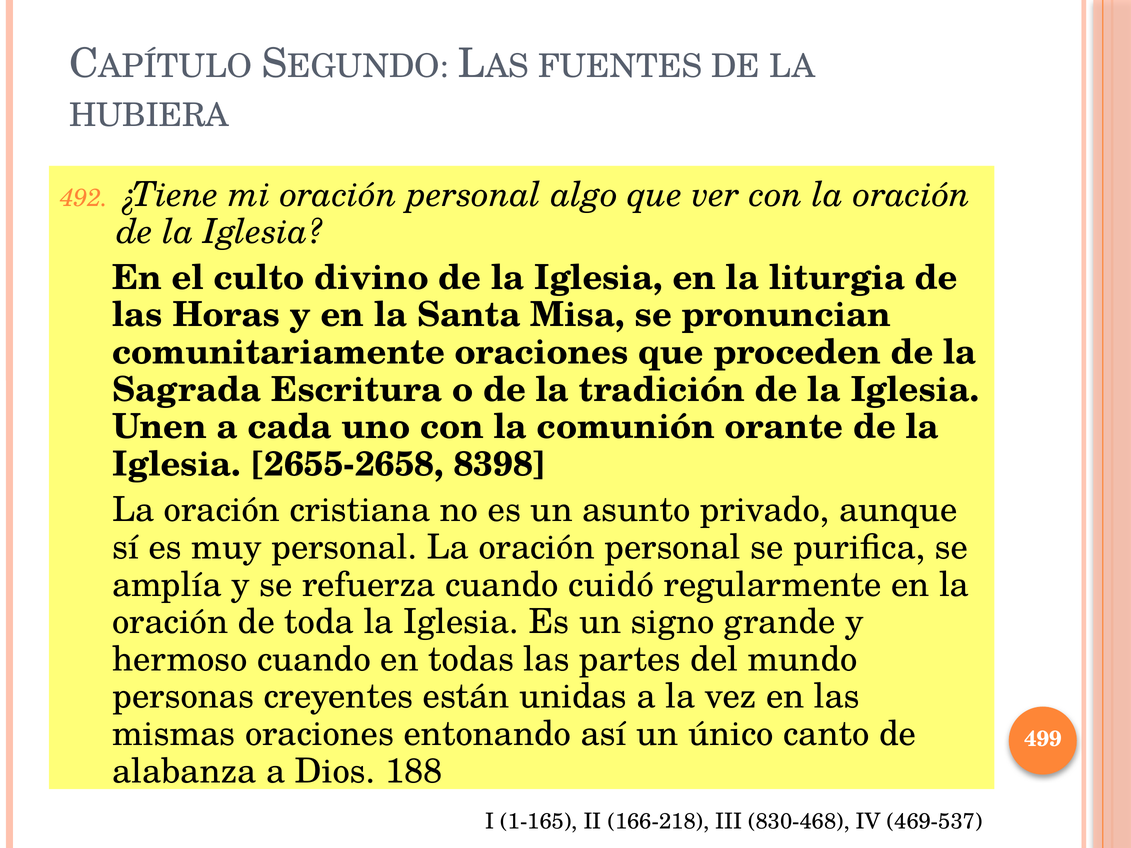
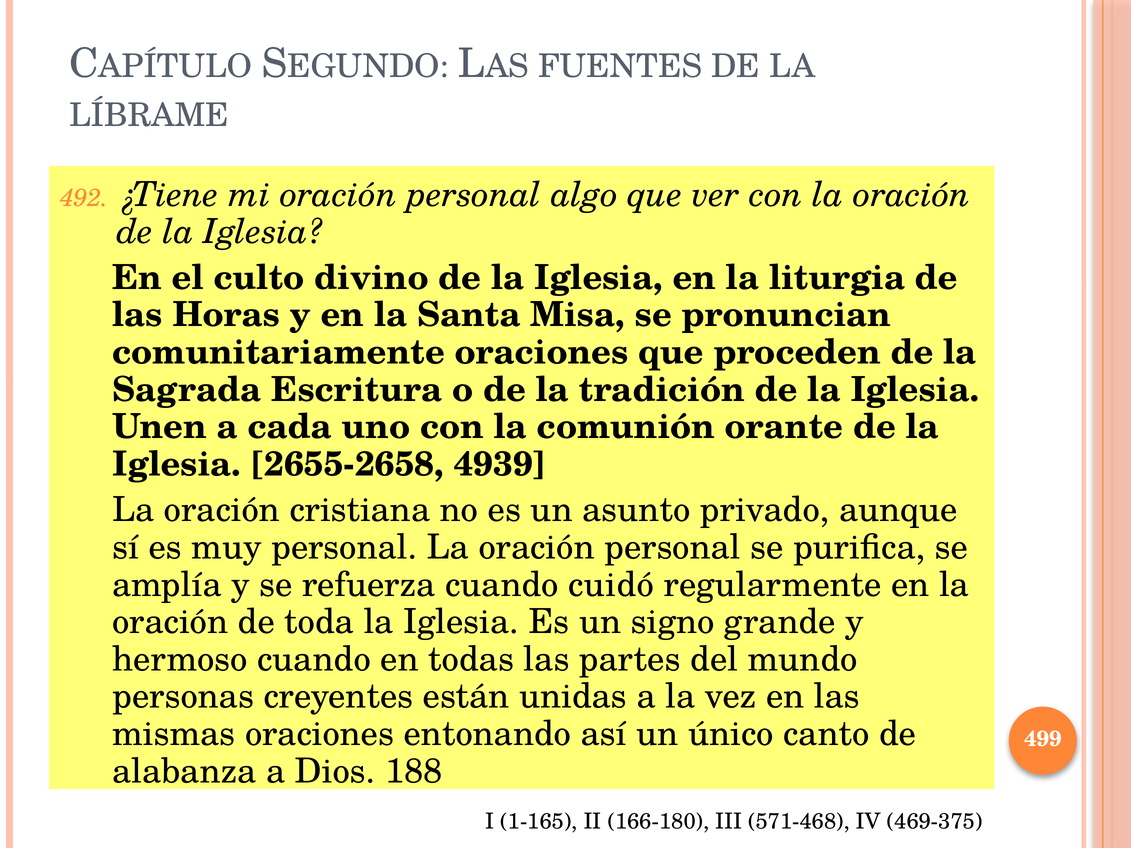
HUBIERA: HUBIERA -> LÍBRAME (149, 115)
8398: 8398 -> 4939 (500, 464)
166-218: 166-218 -> 166-180 (658, 822)
830-468: 830-468 -> 571-468 (799, 822)
469-537: 469-537 -> 469-375 (935, 822)
